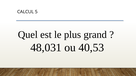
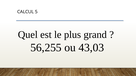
48,031: 48,031 -> 56,255 (46, 48)
40,53: 40,53 -> 43,03 (91, 48)
